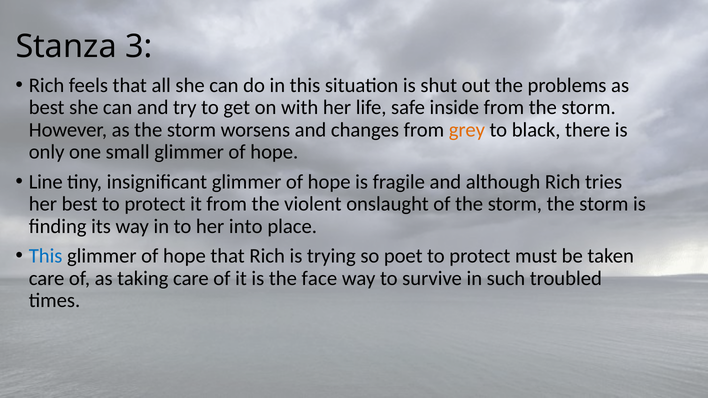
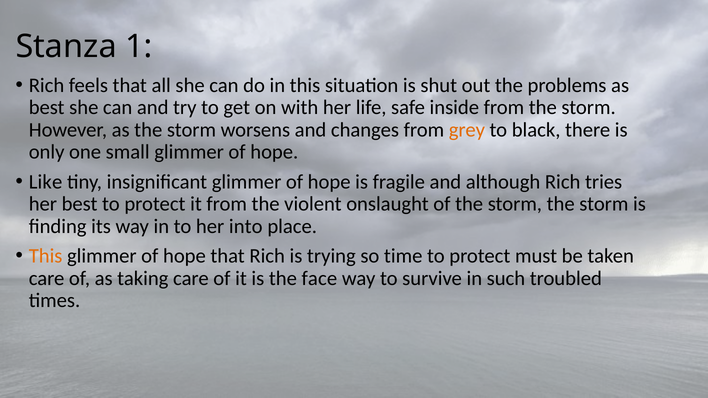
3: 3 -> 1 (139, 46)
Line: Line -> Like (46, 182)
This colour: blue -> orange (46, 256)
poet: poet -> time (403, 256)
